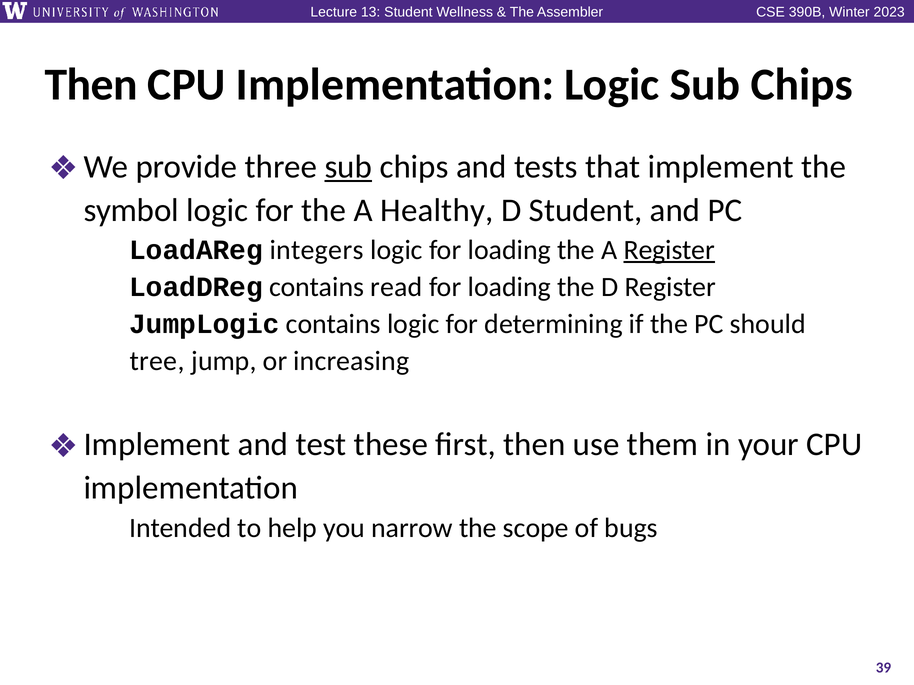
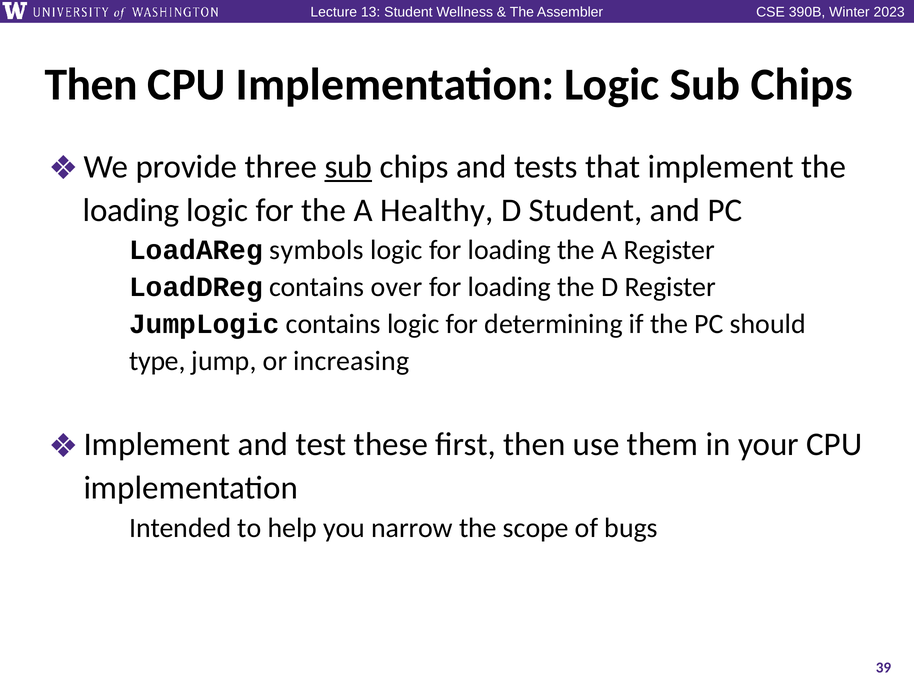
symbol: symbol -> loading (131, 210)
integers: integers -> symbols (317, 250)
Register underline: present -> none (669, 250)
read: read -> over (396, 287)
tree: tree -> type (157, 361)
